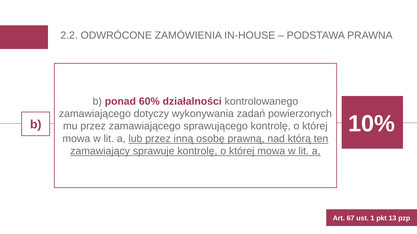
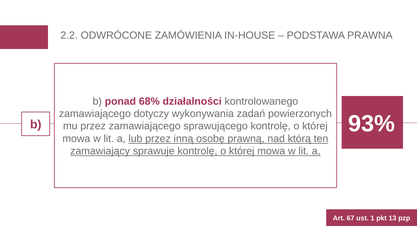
60%: 60% -> 68% (149, 101)
10%: 10% -> 93% (372, 124)
